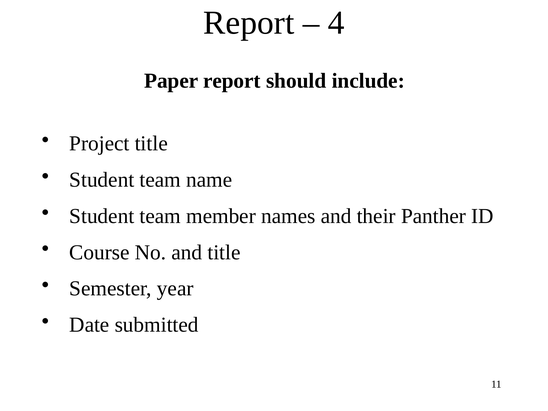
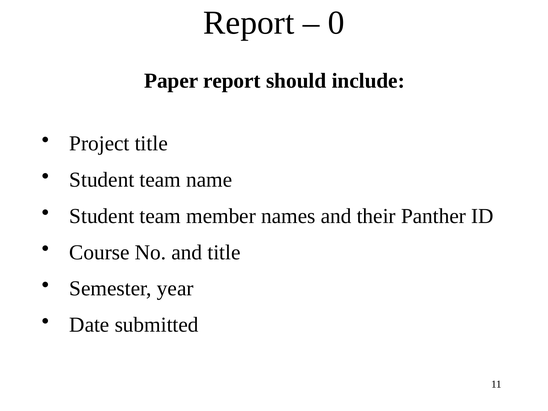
4: 4 -> 0 (336, 23)
